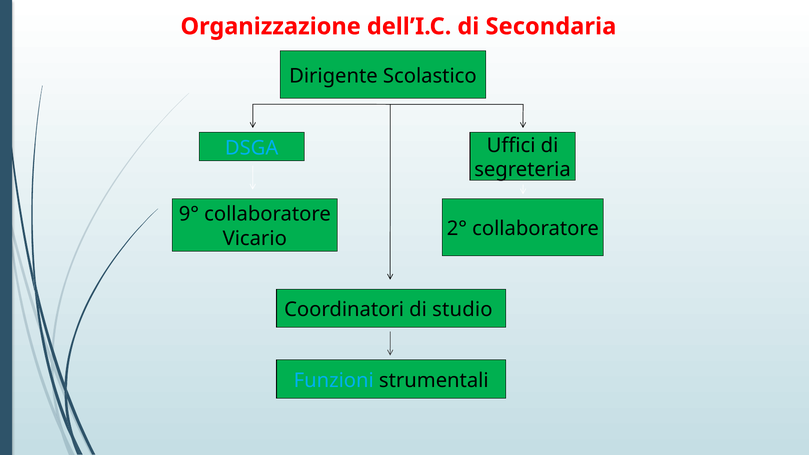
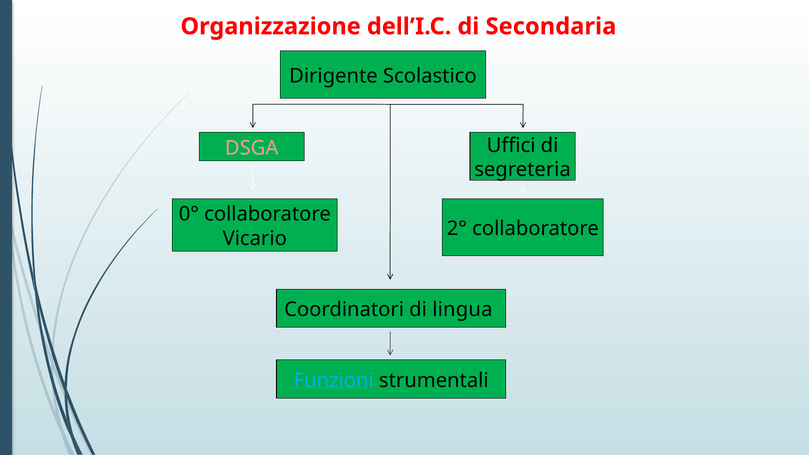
DSGA colour: light blue -> pink (252, 148)
9°: 9° -> 0° (189, 214)
studio: studio -> lingua (462, 310)
